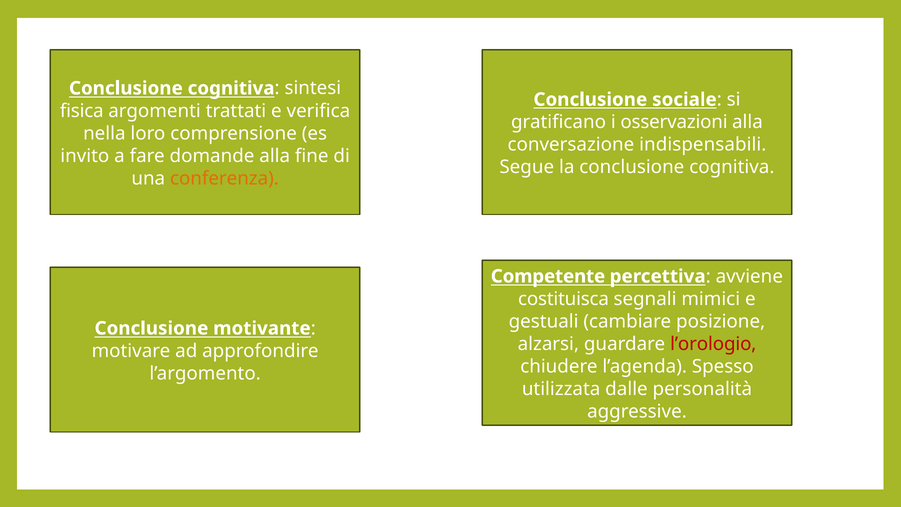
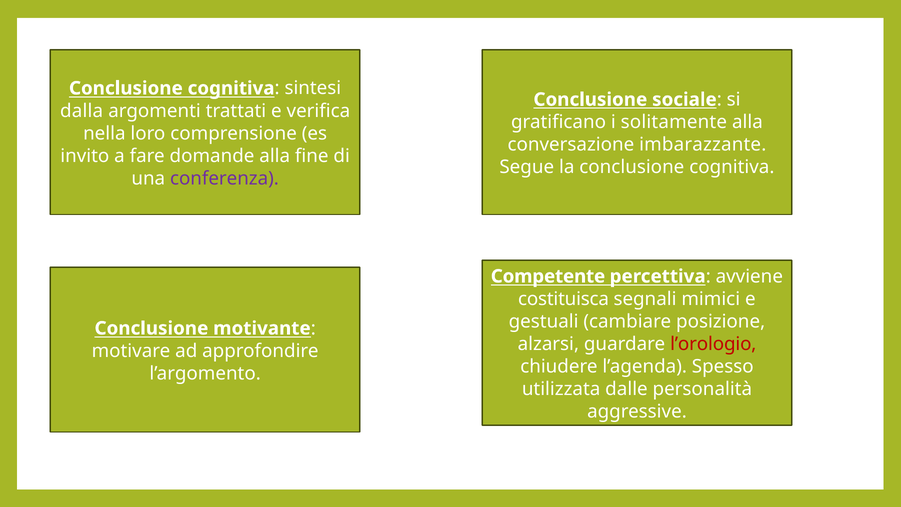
fisica: fisica -> dalla (82, 111)
osservazioni: osservazioni -> solitamente (674, 122)
indispensabili: indispensabili -> imbarazzante (703, 145)
conferenza colour: orange -> purple (224, 178)
